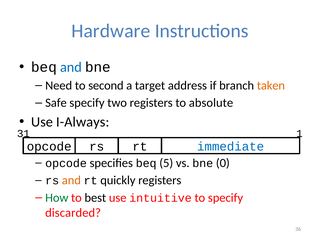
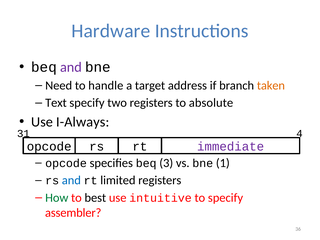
and colour: blue -> purple (71, 67)
second: second -> handle (106, 85)
Safe: Safe -> Text (56, 103)
1: 1 -> 4 (299, 134)
immediate colour: blue -> purple (231, 146)
5: 5 -> 3 (166, 163)
0: 0 -> 1 (223, 163)
and colour: orange -> blue (71, 180)
quickly: quickly -> limited (118, 180)
discarded: discarded -> assembler (73, 213)
